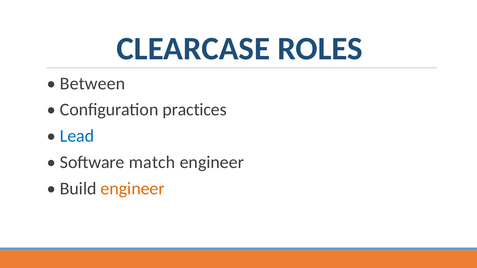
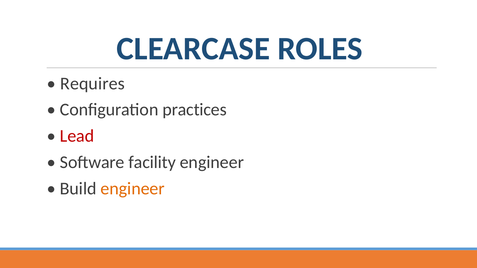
Between: Between -> Requires (93, 84)
Lead colour: blue -> red (77, 136)
match: match -> facility (152, 162)
